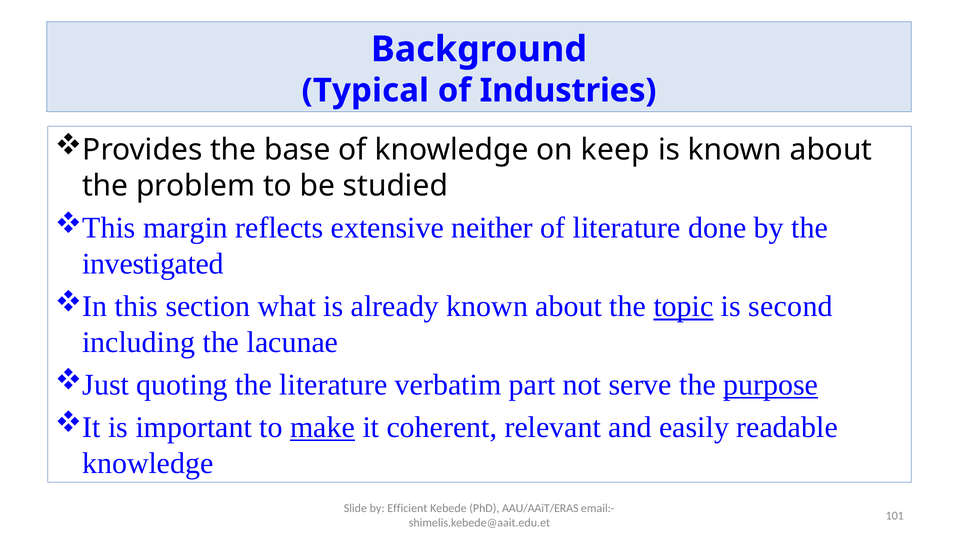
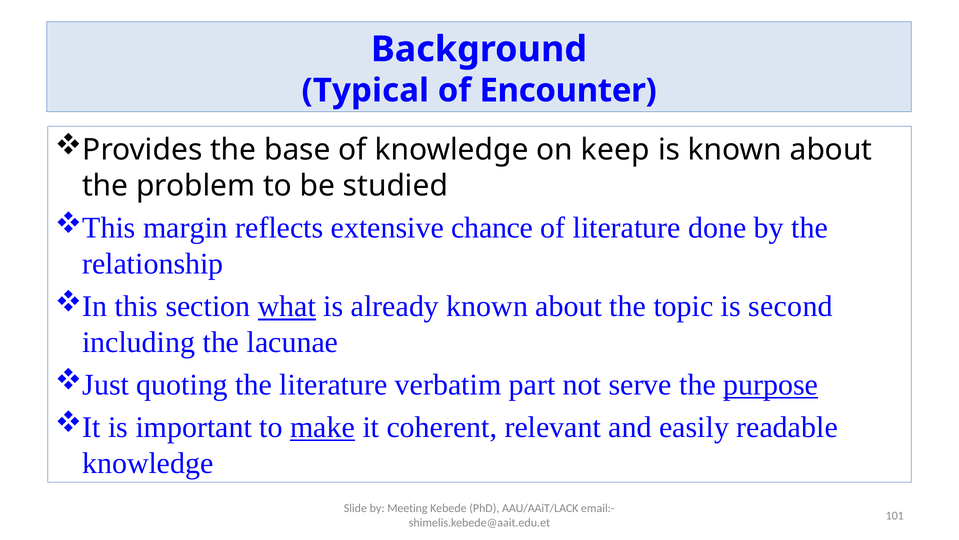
Industries: Industries -> Encounter (568, 90)
neither: neither -> chance (492, 228)
investigated: investigated -> relationship (153, 264)
what underline: none -> present (287, 306)
topic underline: present -> none (683, 306)
Efficient: Efficient -> Meeting (407, 508)
AAU/AAiT/ERAS: AAU/AAiT/ERAS -> AAU/AAiT/LACK (540, 508)
